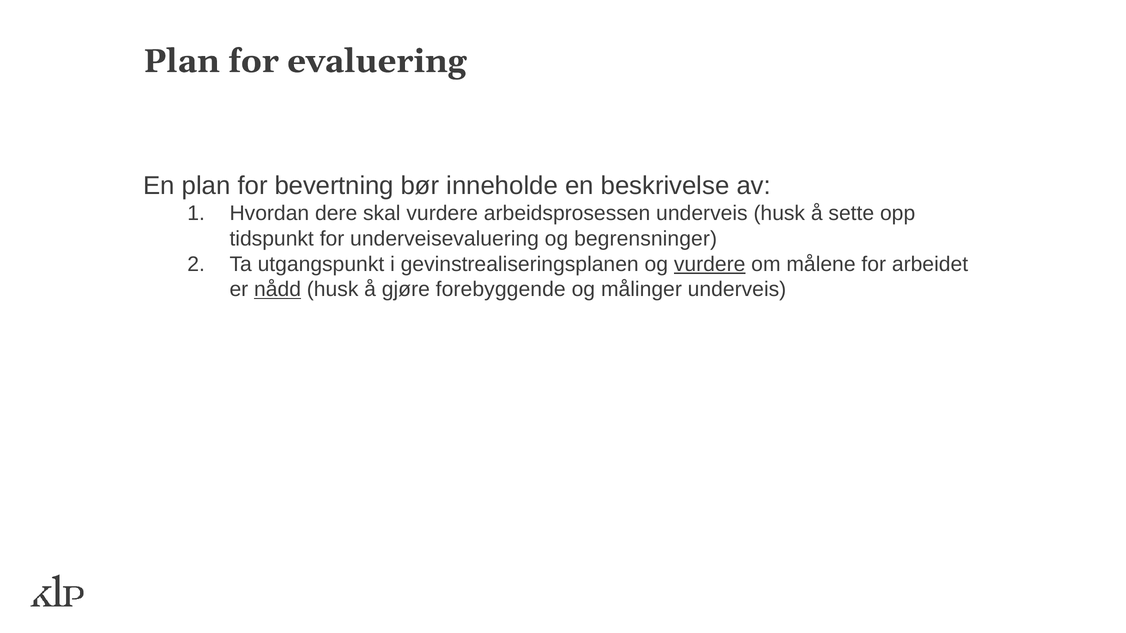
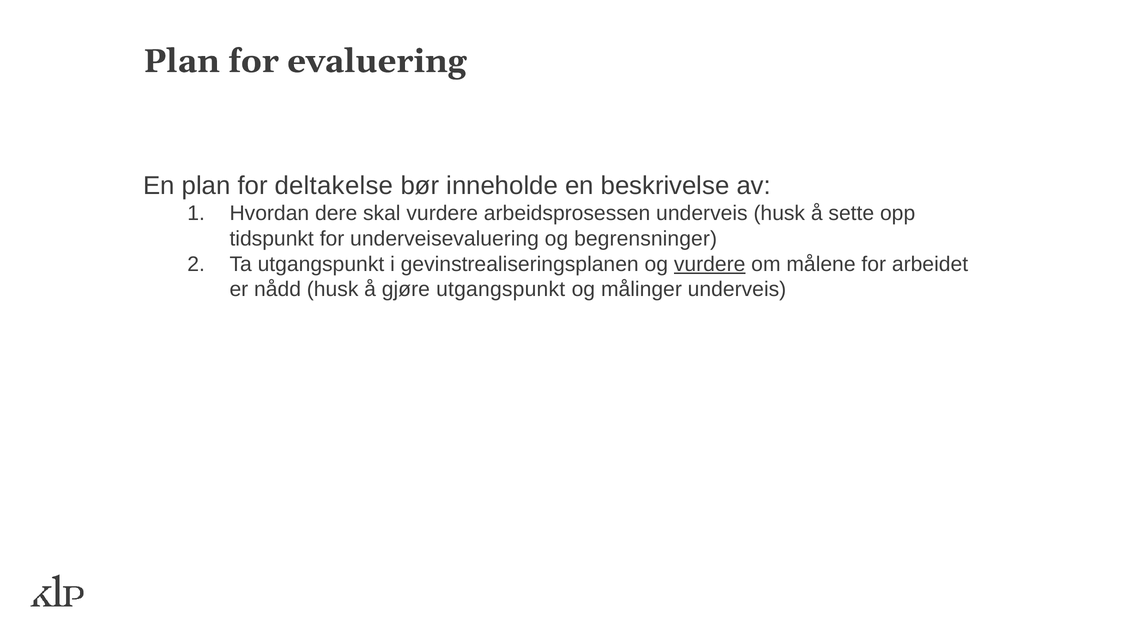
bevertning: bevertning -> deltakelse (334, 186)
nådd underline: present -> none (278, 290)
gjøre forebyggende: forebyggende -> utgangspunkt (501, 290)
